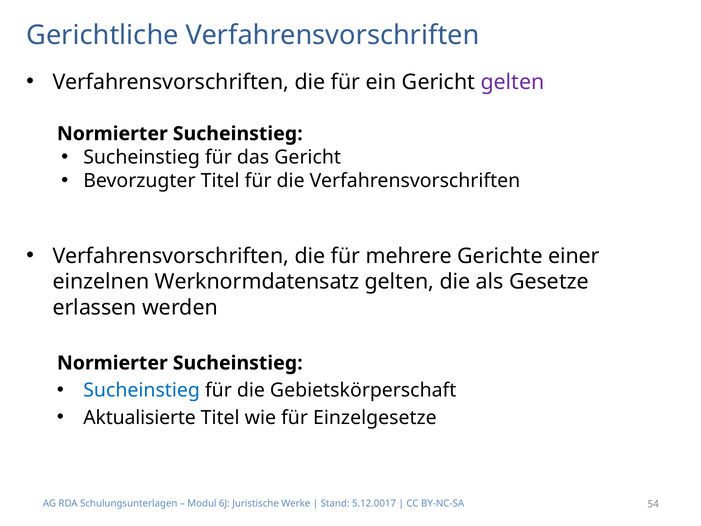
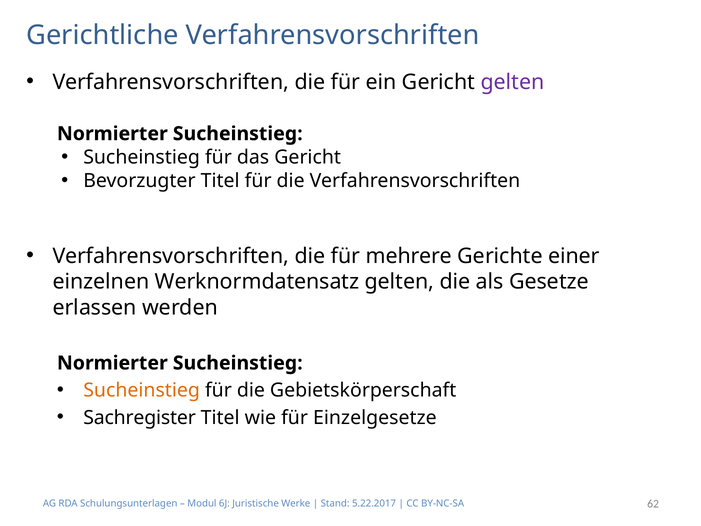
Sucheinstieg colour: blue -> orange (142, 390)
Aktualisierte: Aktualisierte -> Sachregister (140, 417)
5.12.0017: 5.12.0017 -> 5.22.2017 (374, 504)
54: 54 -> 62 (653, 504)
